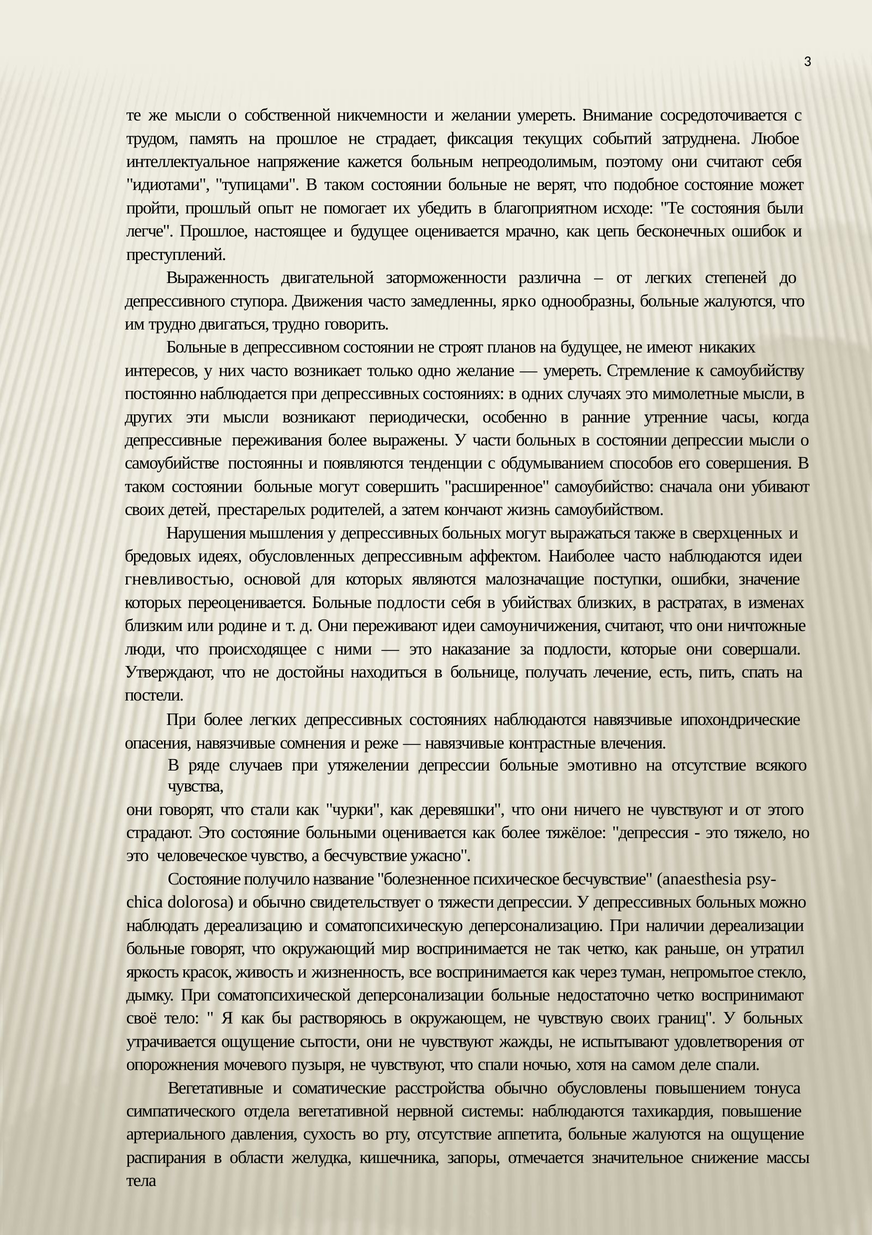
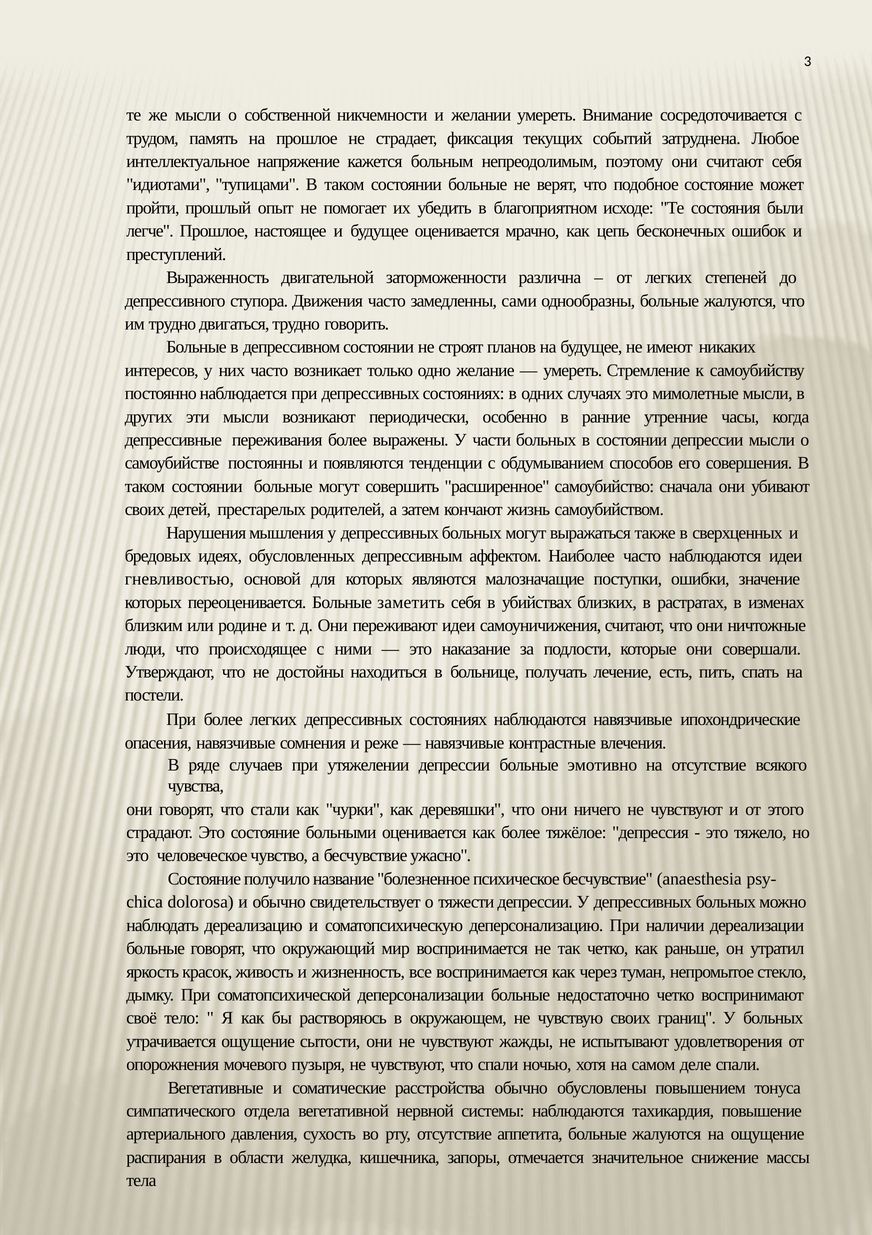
ярко: ярко -> сами (519, 300)
Больные подлости: подлости -> заметить (411, 602)
